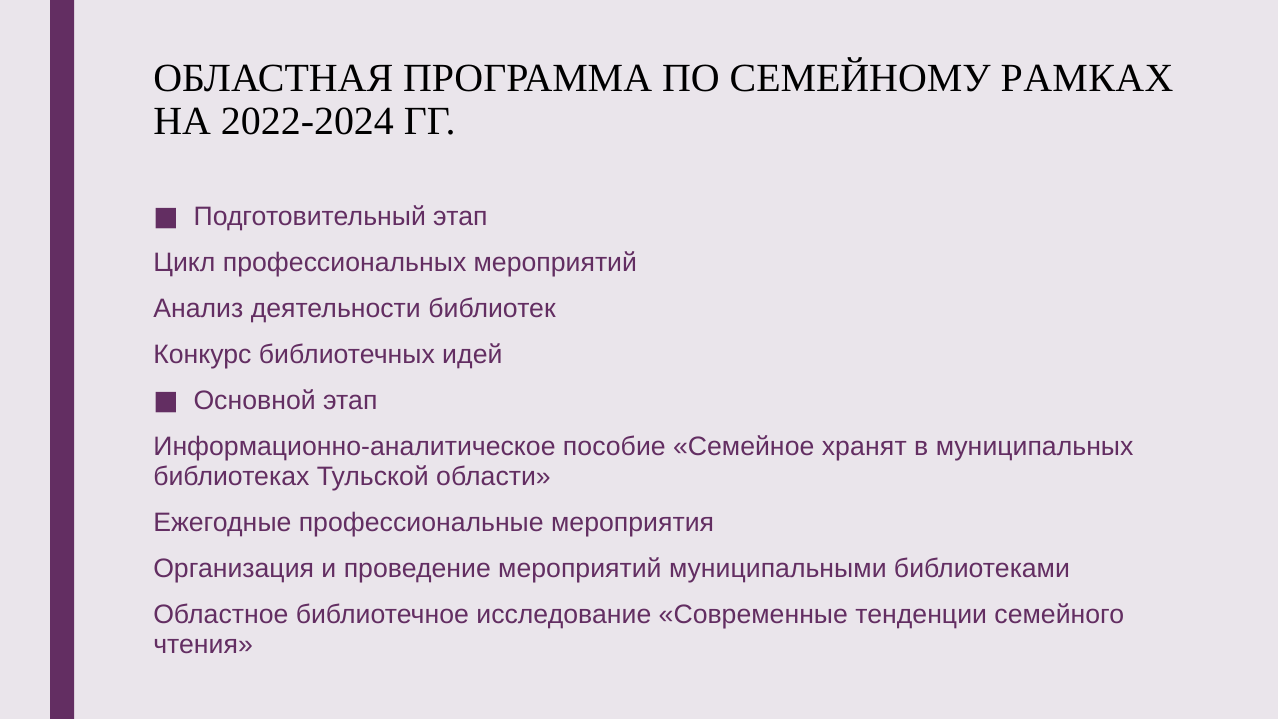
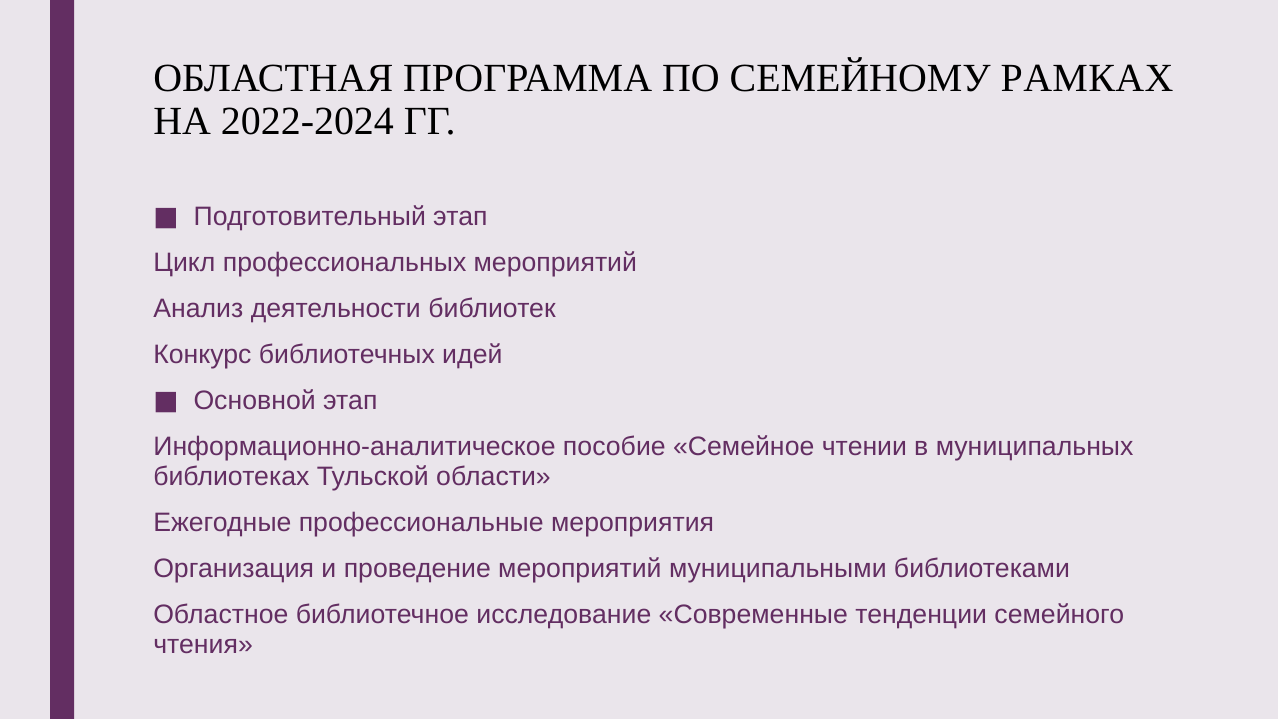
хранят: хранят -> чтении (864, 447)
